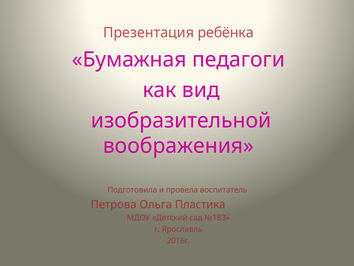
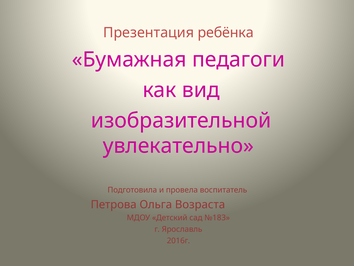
воображения: воображения -> увлекательно (178, 146)
Пластика: Пластика -> Возраста (200, 204)
